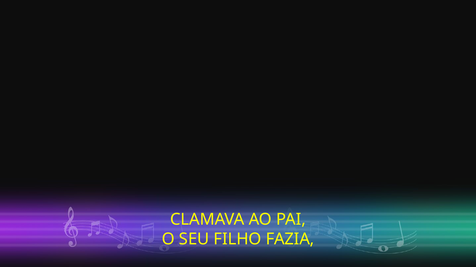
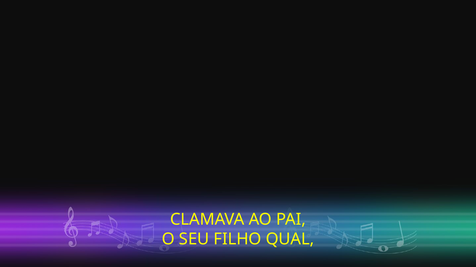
FAZIA: FAZIA -> QUAL (290, 240)
